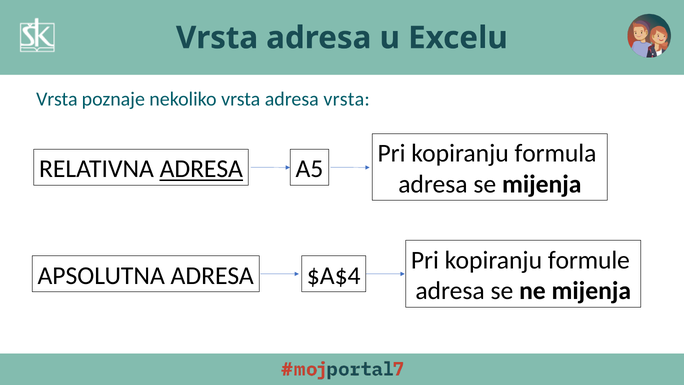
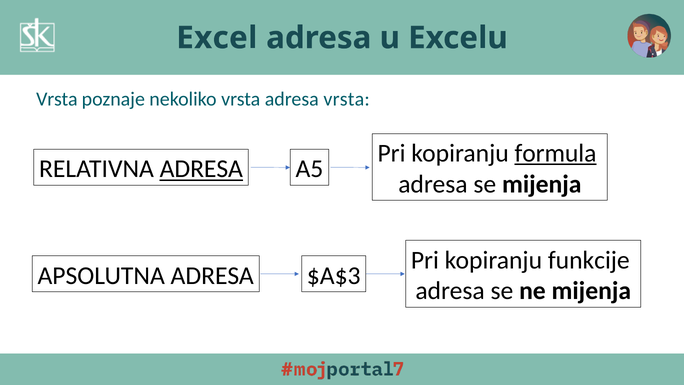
Vrsta: Vrsta -> Excel (217, 38)
formula underline: none -> present (555, 153)
formule: formule -> funkcije (589, 260)
$A$4: $A$4 -> $A$3 (334, 276)
